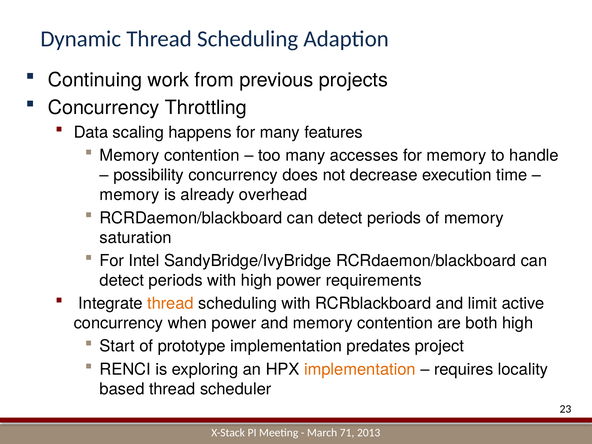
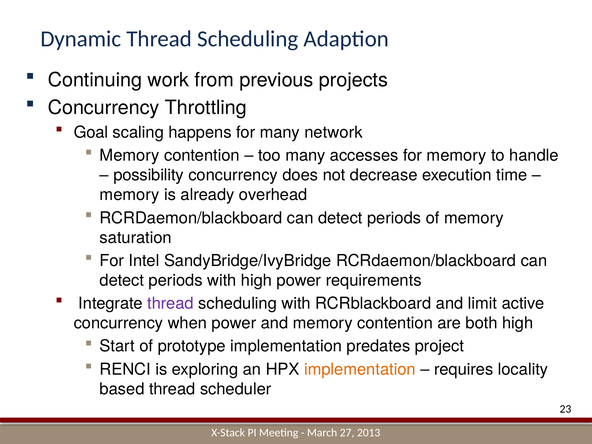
Data: Data -> Goal (91, 132)
features: features -> network (333, 132)
thread colour: orange -> purple (170, 303)
71: 71 -> 27 (347, 433)
